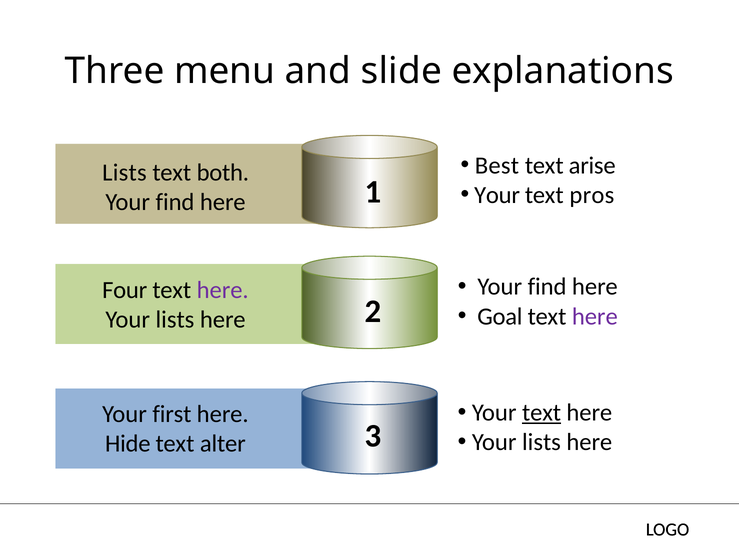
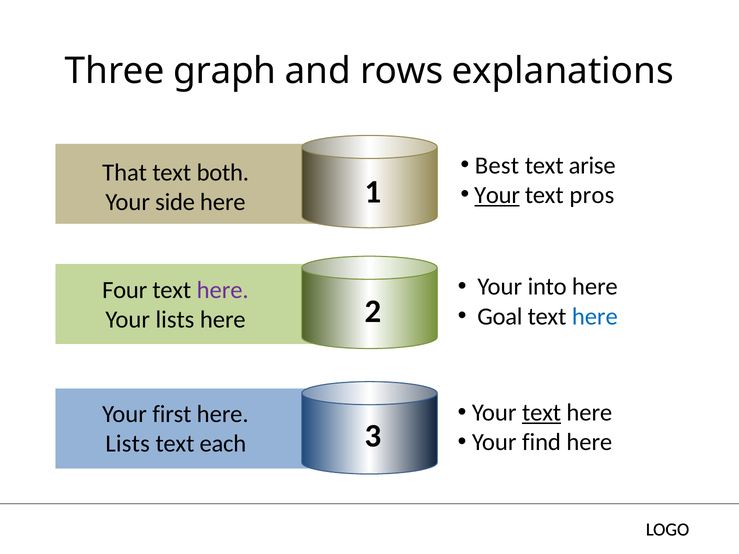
menu: menu -> graph (225, 71)
slide: slide -> rows (402, 71)
Lists: Lists -> That (125, 173)
Your underline: none -> present (497, 195)
find: find -> side (175, 202)
find: find -> into (547, 287)
here colour: purple -> blue (595, 317)
lists: lists -> find (542, 443)
Hide: Hide -> Lists (128, 444)
alter: alter -> each (223, 444)
